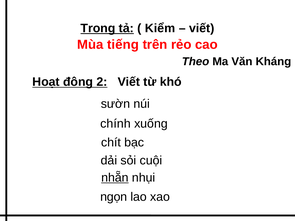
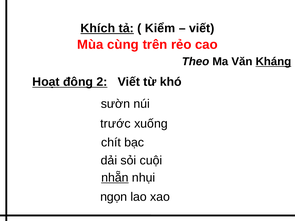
Trong: Trong -> Khích (98, 28)
tiếng: tiếng -> cùng (123, 45)
Kháng underline: none -> present (273, 62)
chính: chính -> trước (115, 124)
